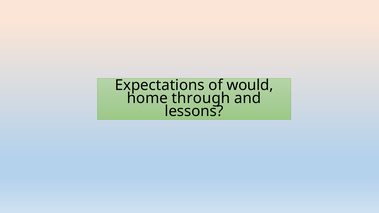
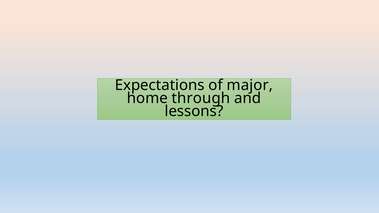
would: would -> major (250, 85)
